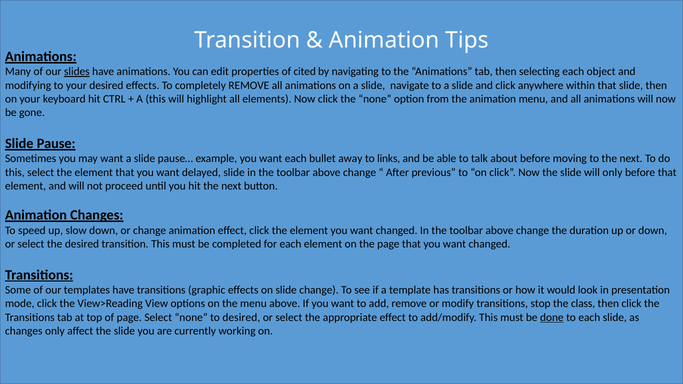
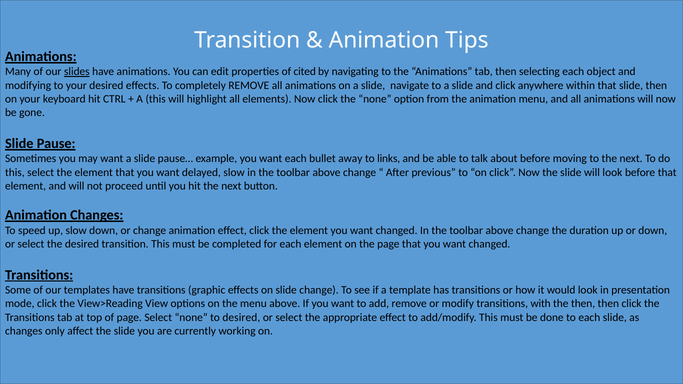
delayed slide: slide -> slow (234, 172)
will only: only -> look (612, 172)
stop: stop -> with (541, 304)
the class: class -> then (583, 304)
done underline: present -> none (552, 317)
